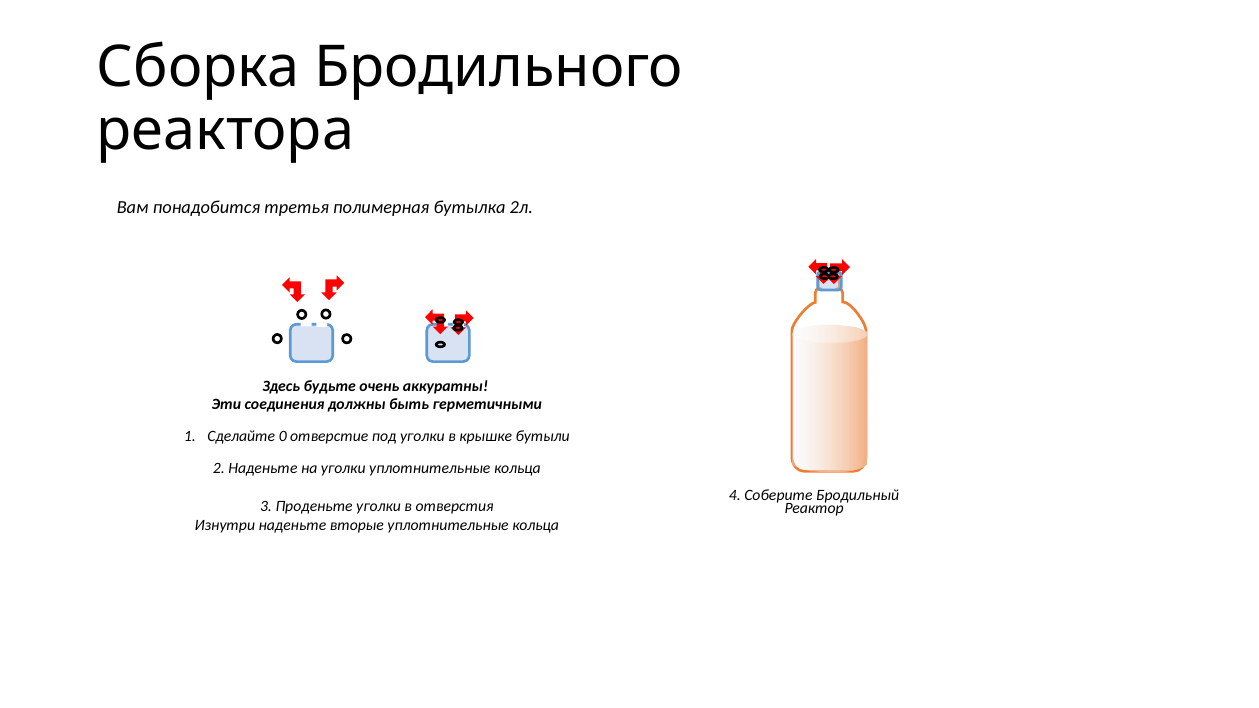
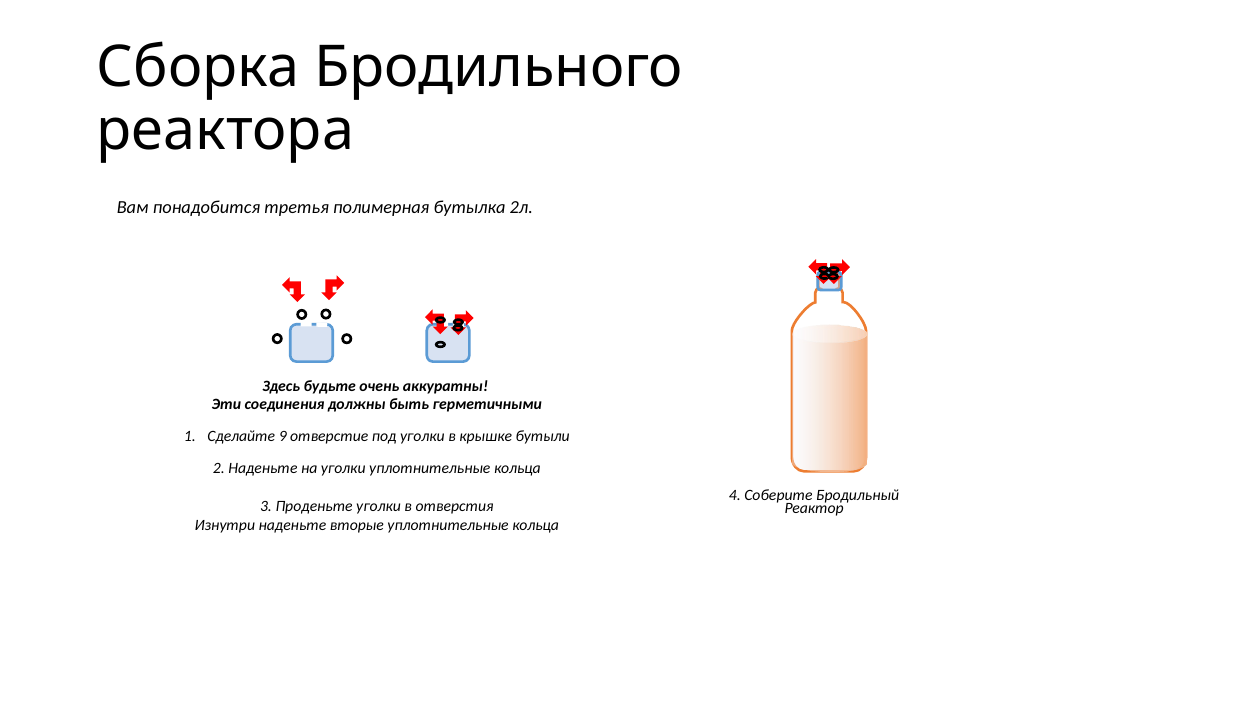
0: 0 -> 9 (283, 437)
